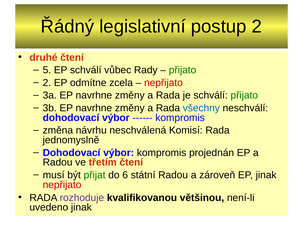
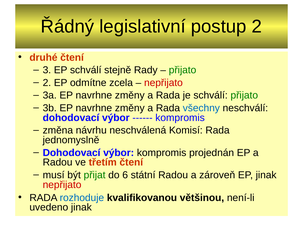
5: 5 -> 3 (47, 70)
vůbec: vůbec -> stejně (118, 70)
rozhoduje colour: purple -> blue (82, 198)
